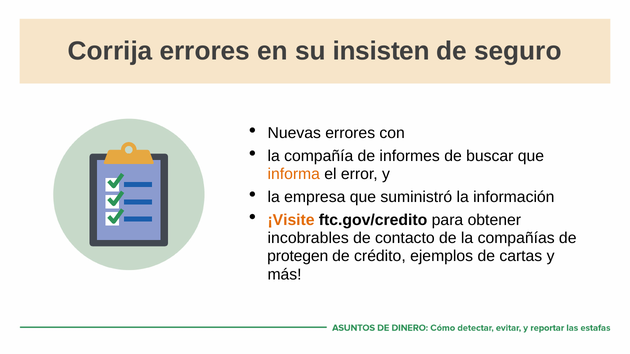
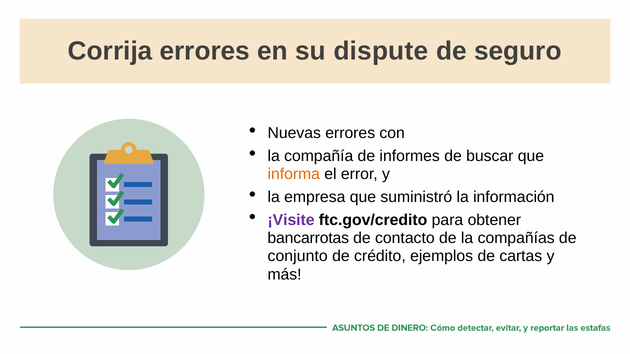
insisten: insisten -> dispute (381, 51)
¡Visite colour: orange -> purple (291, 220)
incobrables: incobrables -> bancarrotas (308, 238)
protegen: protegen -> conjunto (298, 256)
